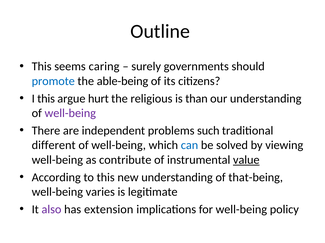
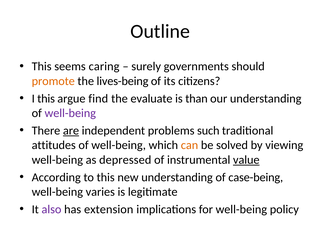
promote colour: blue -> orange (53, 81)
able-being: able-being -> lives-being (123, 81)
hurt: hurt -> find (98, 99)
religious: religious -> evaluate (152, 99)
are underline: none -> present (71, 131)
different: different -> attitudes (54, 146)
can colour: blue -> orange (190, 146)
contribute: contribute -> depressed (125, 160)
that-being: that-being -> case-being (256, 178)
